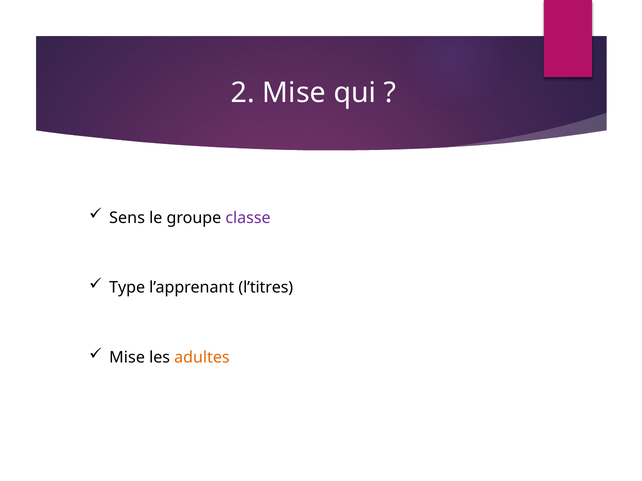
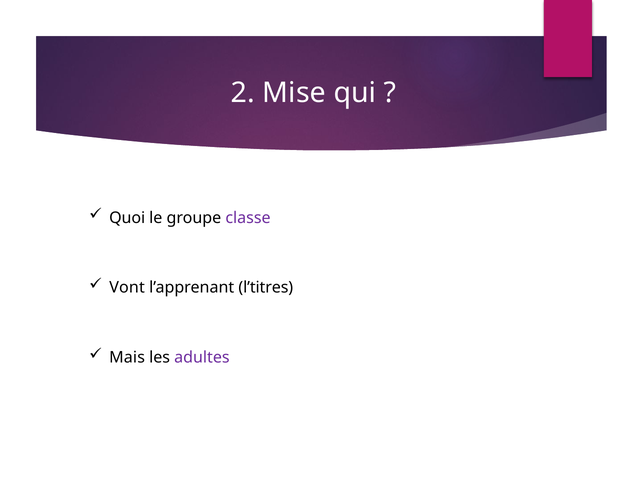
Sens: Sens -> Quoi (127, 218)
Type: Type -> Vont (127, 288)
Mise: Mise -> Mais (127, 358)
adultes colour: orange -> purple (202, 358)
